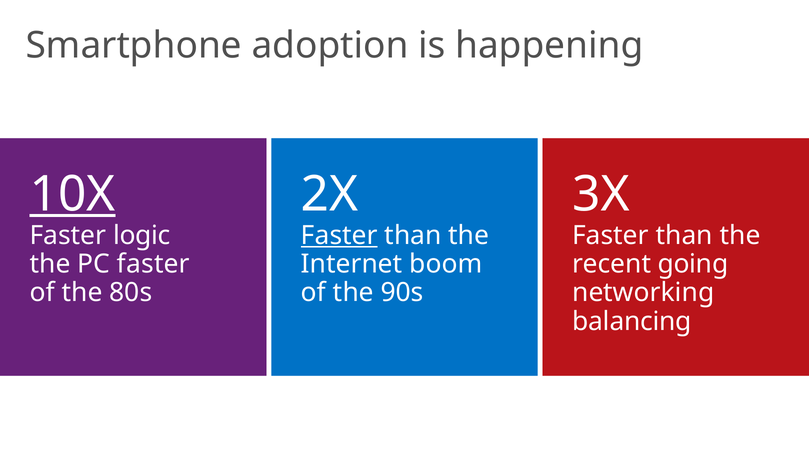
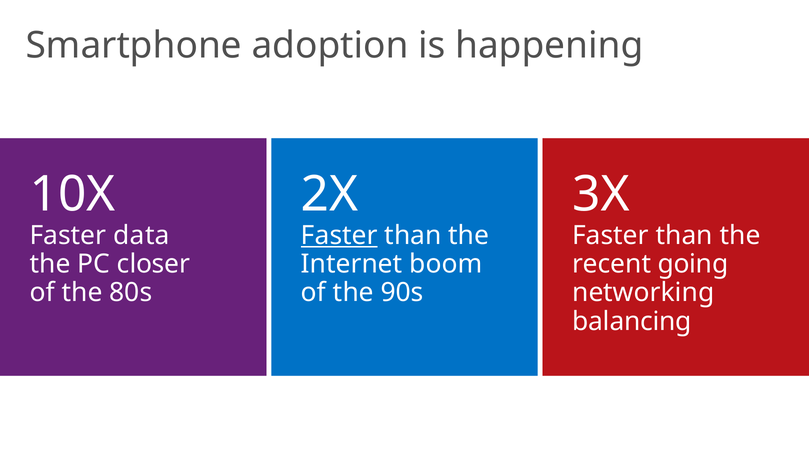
10X underline: present -> none (73, 194)
logic: logic -> data (142, 236)
PC faster: faster -> closer (154, 264)
